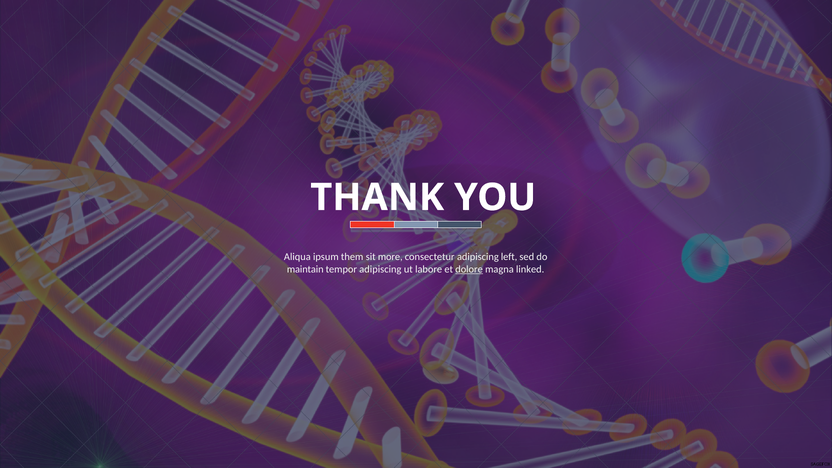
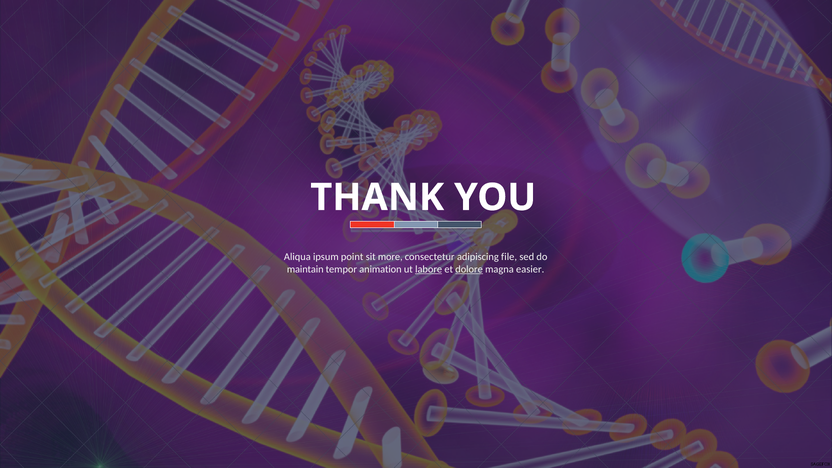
them: them -> point (352, 257)
left: left -> file (509, 257)
tempor adipiscing: adipiscing -> animation (380, 269)
labore underline: none -> present (429, 269)
linked: linked -> easier (530, 269)
